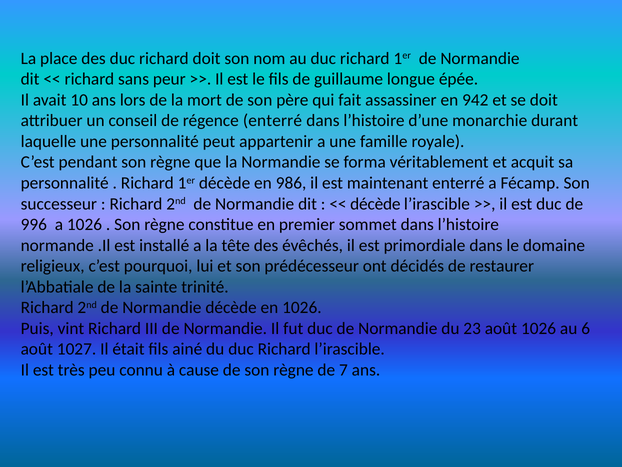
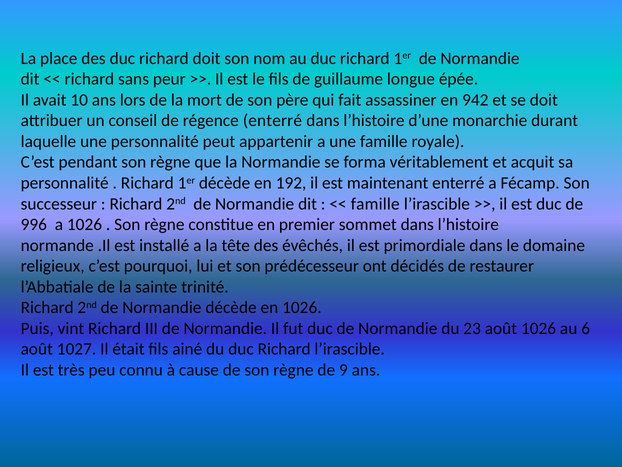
986: 986 -> 192 (291, 183)
décède: décède -> famille (375, 204)
7: 7 -> 9 (343, 370)
